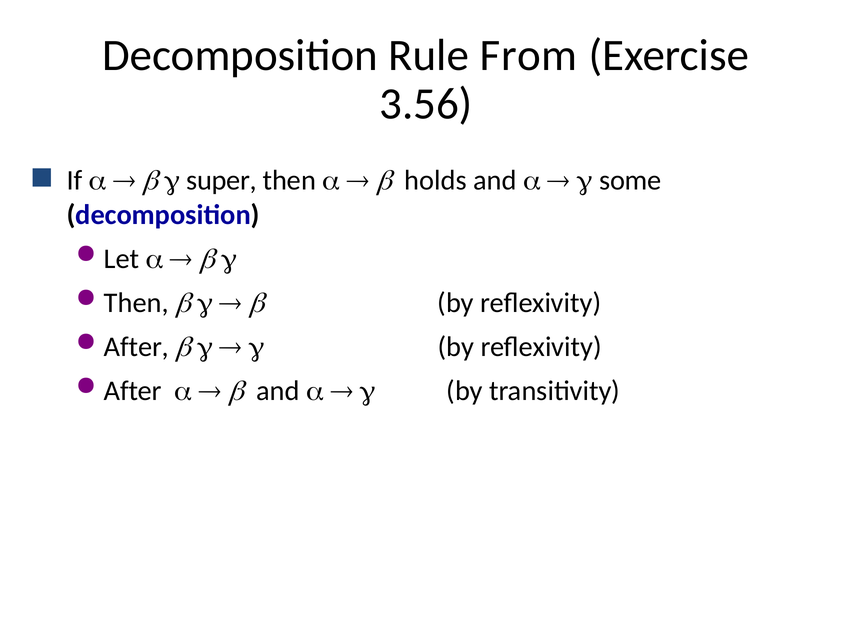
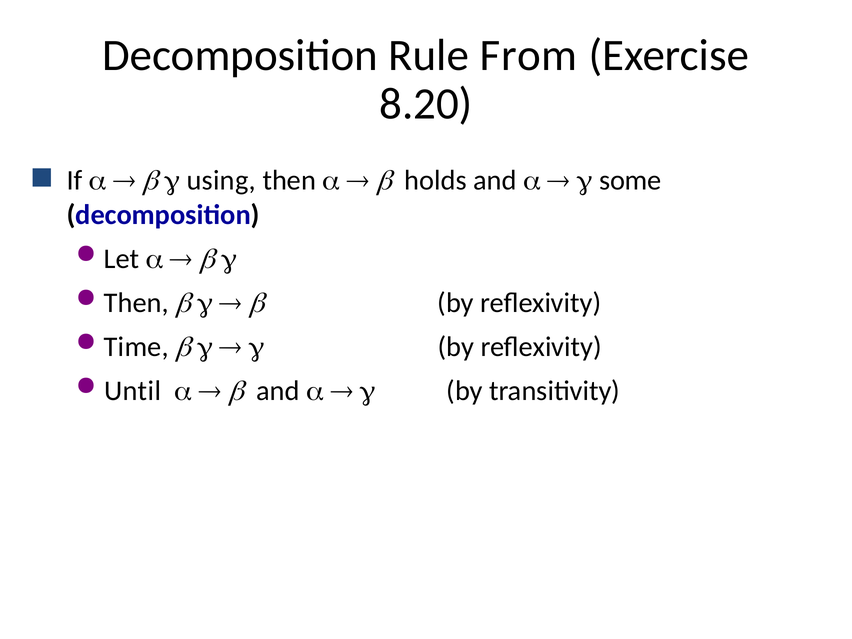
3.56: 3.56 -> 8.20 (426, 104)
super: super -> using (221, 181)
After: After -> Time (136, 347)
After: After -> Until (133, 391)
